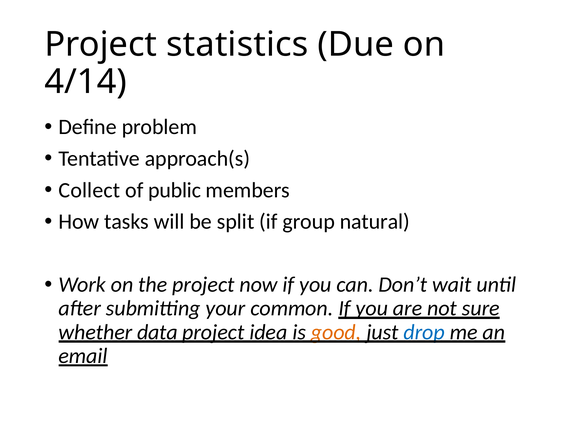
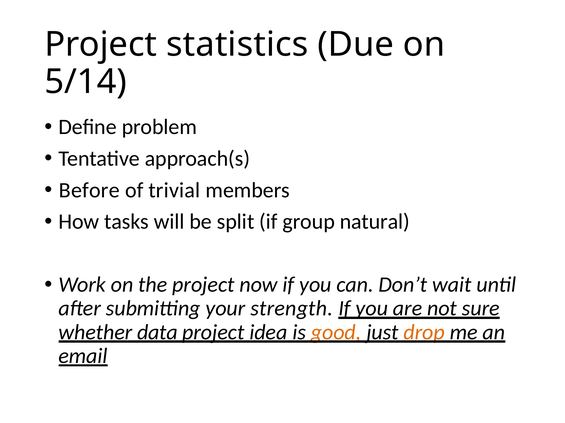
4/14: 4/14 -> 5/14 (86, 82)
Collect: Collect -> Before (89, 190)
public: public -> trivial (174, 190)
common: common -> strength (292, 309)
drop colour: blue -> orange (424, 333)
